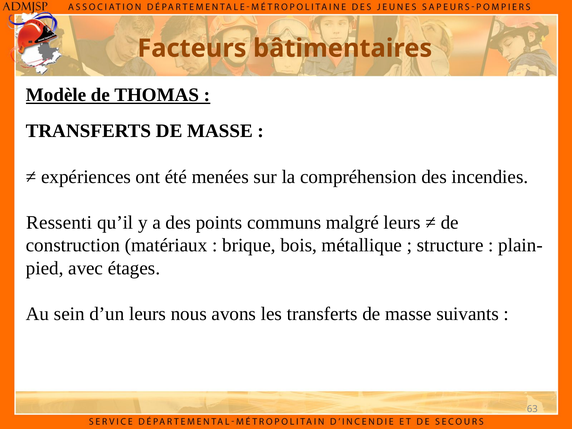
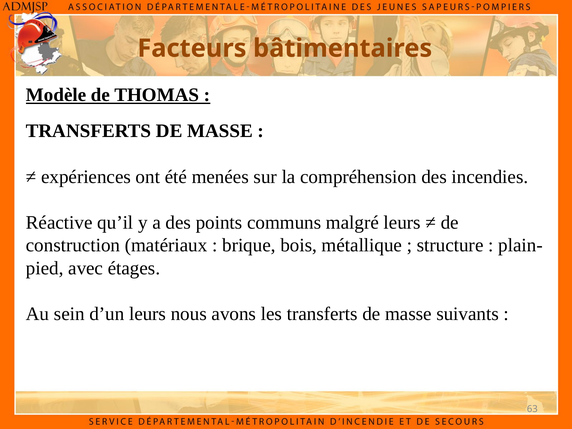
Ressenti: Ressenti -> Réactive (59, 222)
